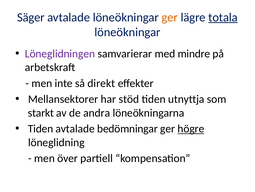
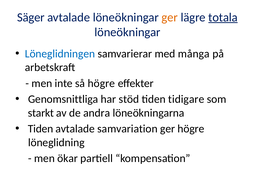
Löneglidningen colour: purple -> blue (60, 53)
mindre: mindre -> många (194, 53)
så direkt: direkt -> högre (101, 83)
Mellansektorer: Mellansektorer -> Genomsnittliga (63, 99)
utnyttja: utnyttja -> tidigare (186, 99)
bedömningar: bedömningar -> samvariation (127, 128)
högre underline: present -> none (191, 128)
över: över -> ökar (68, 158)
